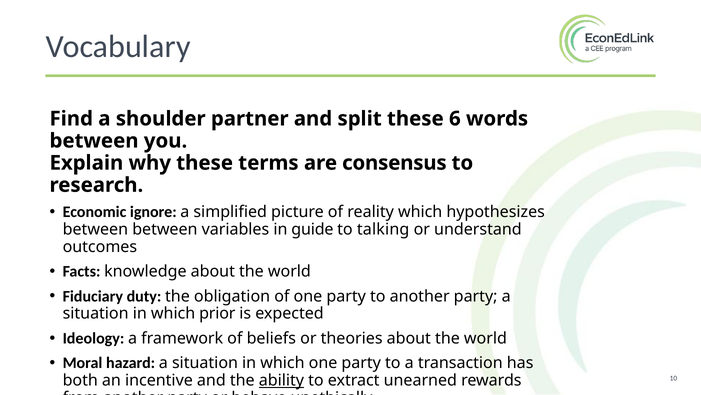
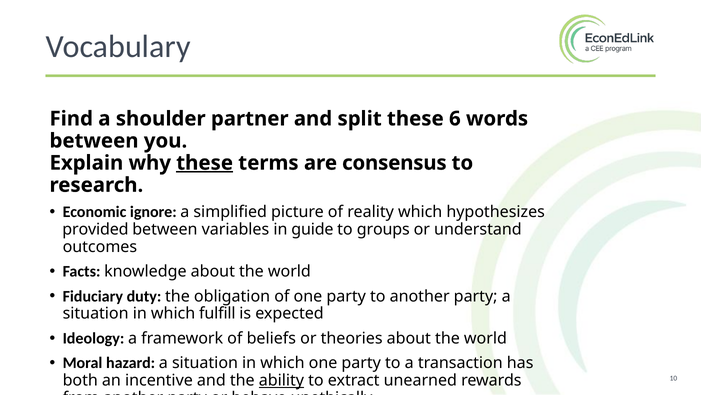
these underline: none -> present (205, 163)
between: between -> provided (95, 229)
talking: talking -> groups (383, 229)
prior: prior -> fulfill (217, 313)
